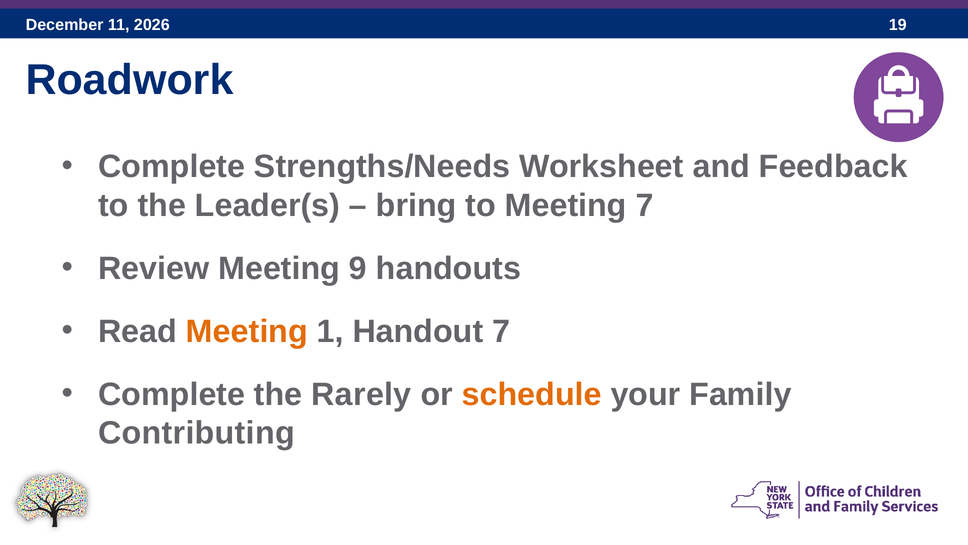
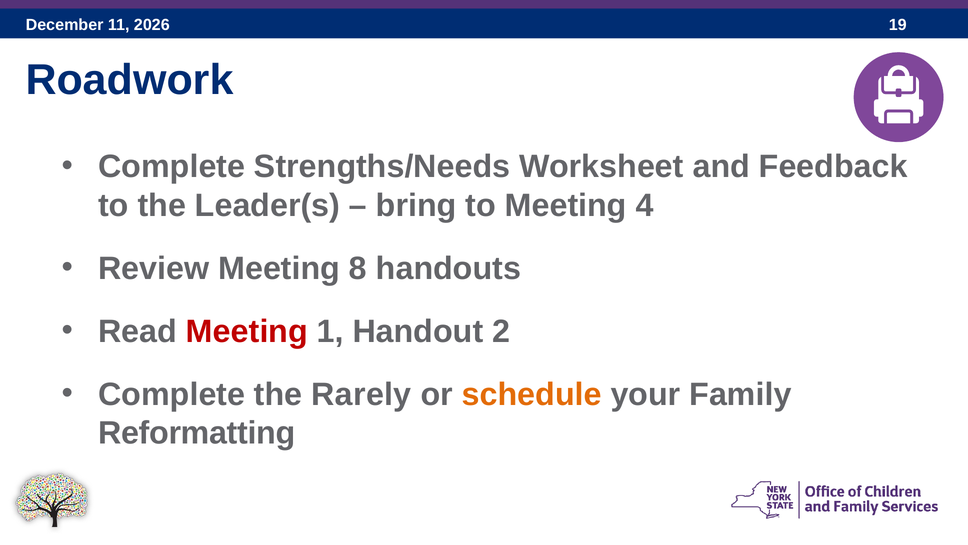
Meeting 7: 7 -> 4 (645, 205)
9: 9 -> 8 (358, 268)
Meeting colour: orange -> red (247, 331)
Handout 7: 7 -> 2 (501, 331)
Contributing: Contributing -> Reformatting (197, 433)
